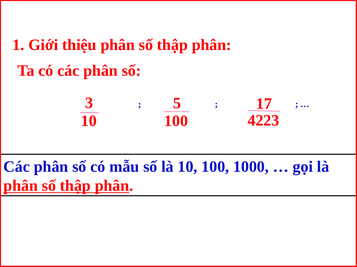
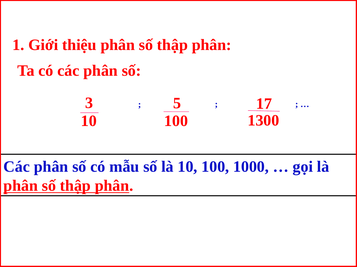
4223: 4223 -> 1300 (263, 121)
